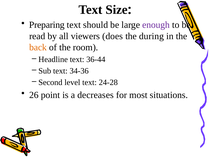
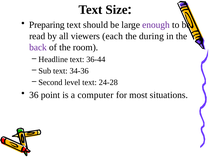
does: does -> each (113, 36)
back colour: orange -> purple (38, 47)
26: 26 -> 36 (34, 95)
decreases: decreases -> computer (96, 95)
